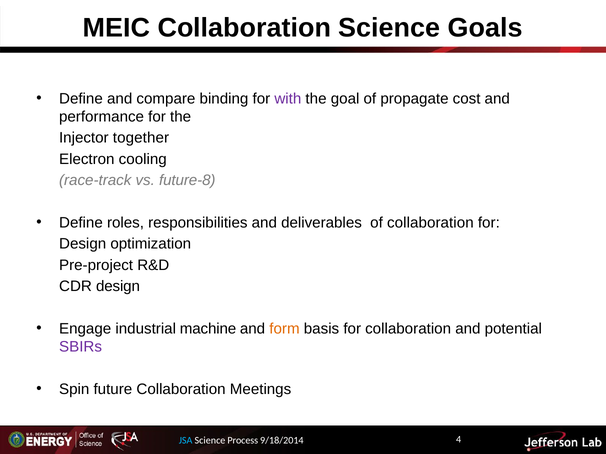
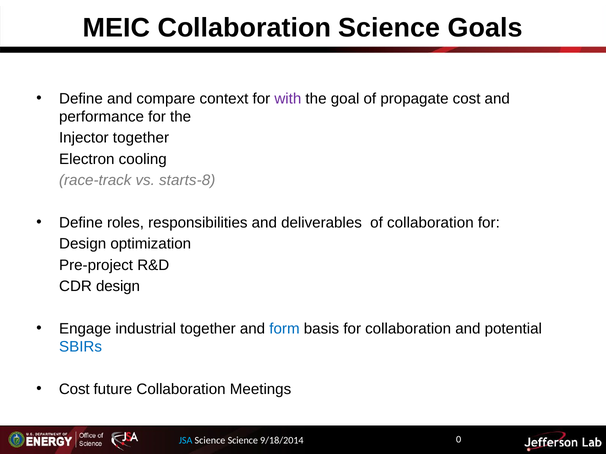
binding: binding -> context (224, 99)
future-8: future-8 -> starts-8 (187, 181)
industrial machine: machine -> together (208, 329)
form colour: orange -> blue (284, 329)
SBIRs colour: purple -> blue (81, 347)
Spin: Spin -> Cost (74, 390)
Science Process: Process -> Science (243, 441)
4: 4 -> 0 (459, 440)
